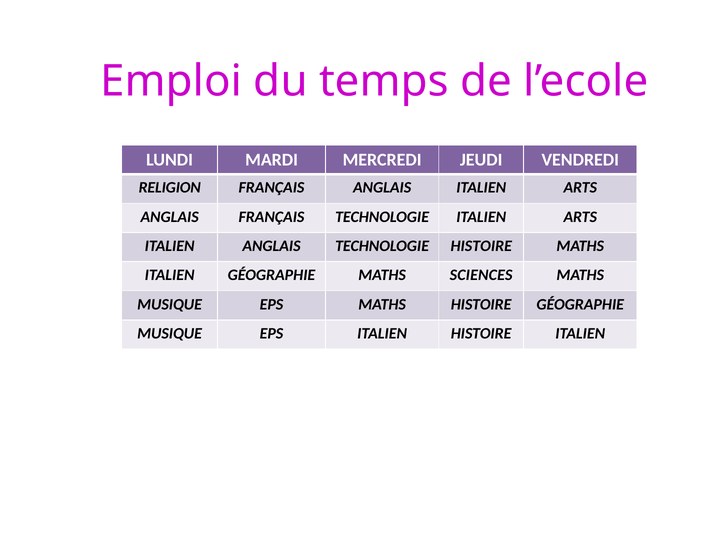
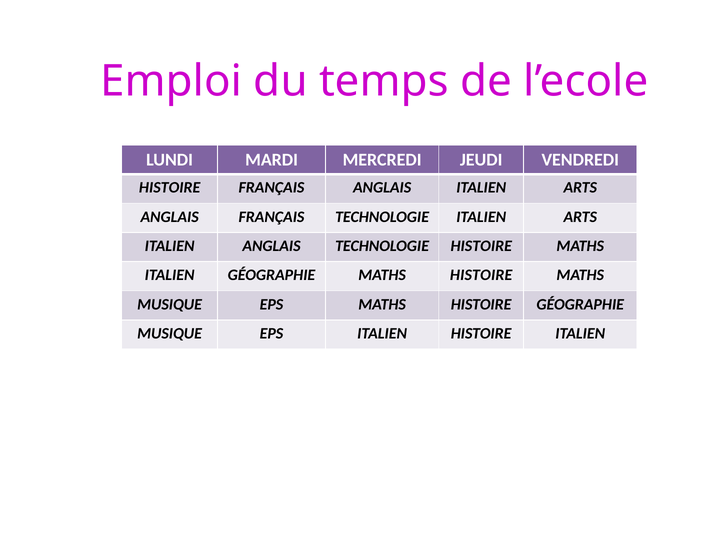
RELIGION: RELIGION -> HISTOIRE (170, 188)
GÉOGRAPHIE MATHS SCIENCES: SCIENCES -> HISTOIRE (481, 275)
